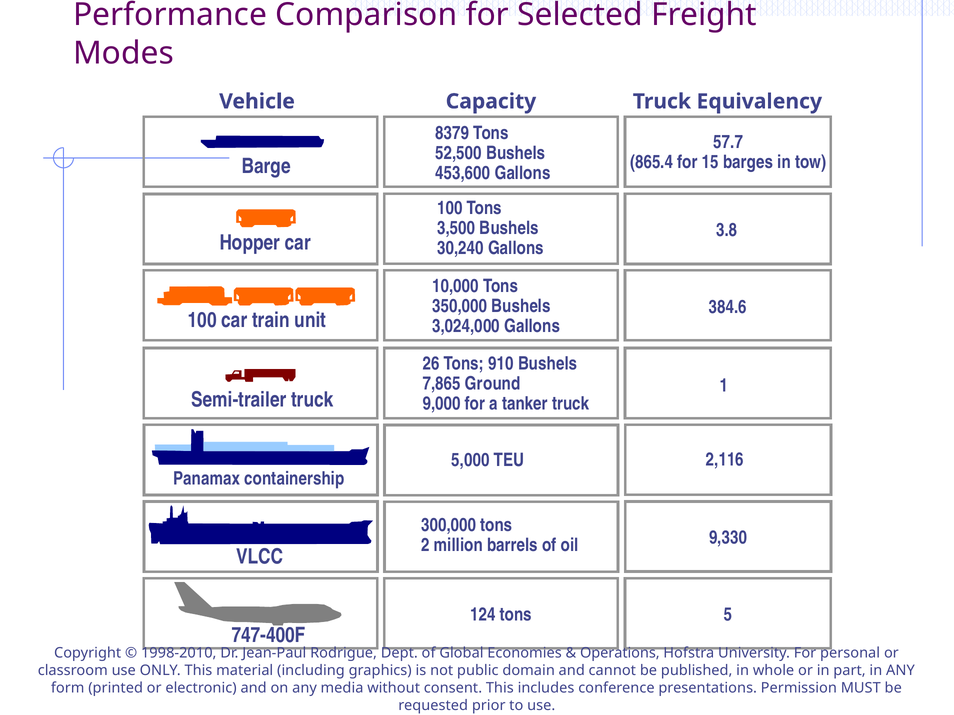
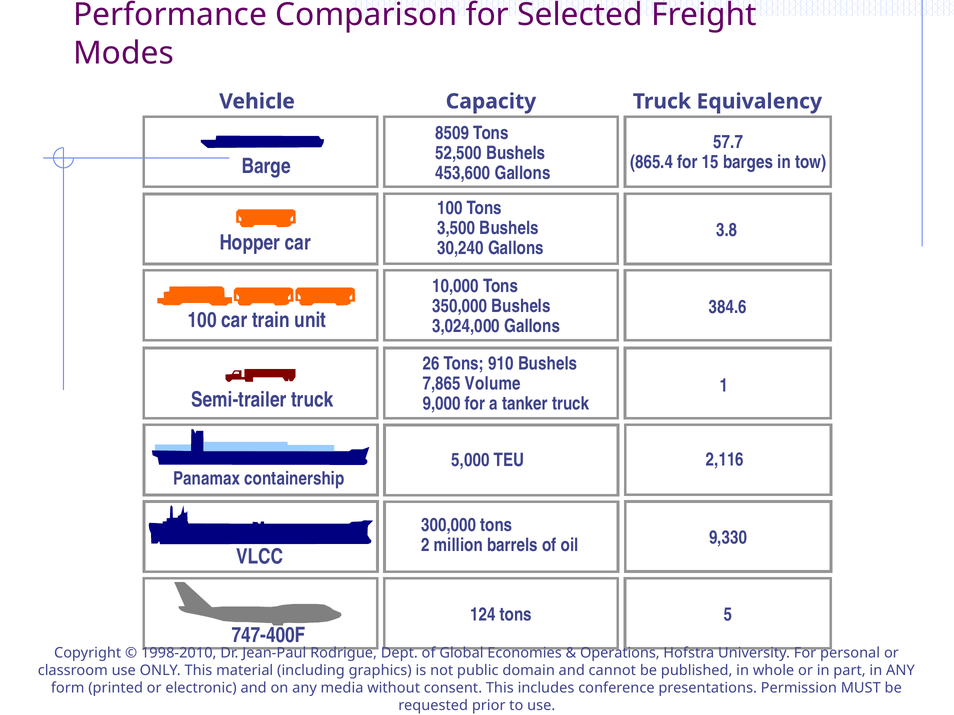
8379: 8379 -> 8509 (452, 133)
Ground: Ground -> Volume (493, 384)
